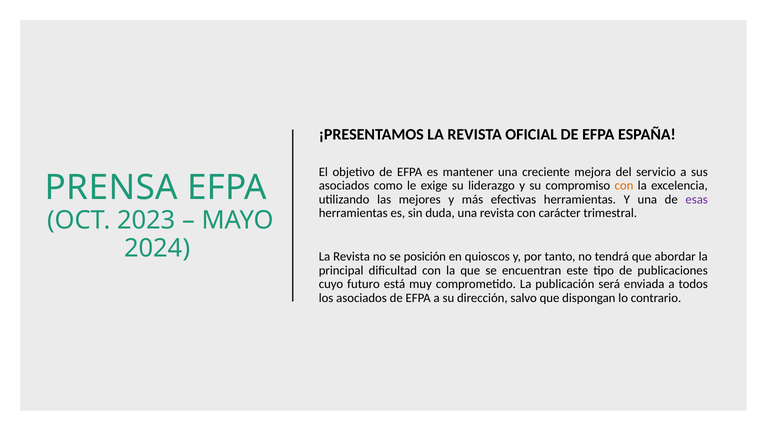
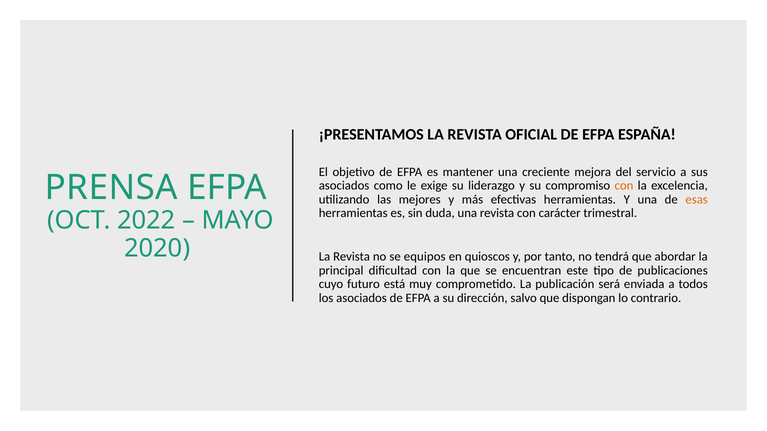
esas colour: purple -> orange (697, 200)
2023: 2023 -> 2022 (146, 221)
2024: 2024 -> 2020 (157, 248)
posición: posición -> equipos (425, 257)
